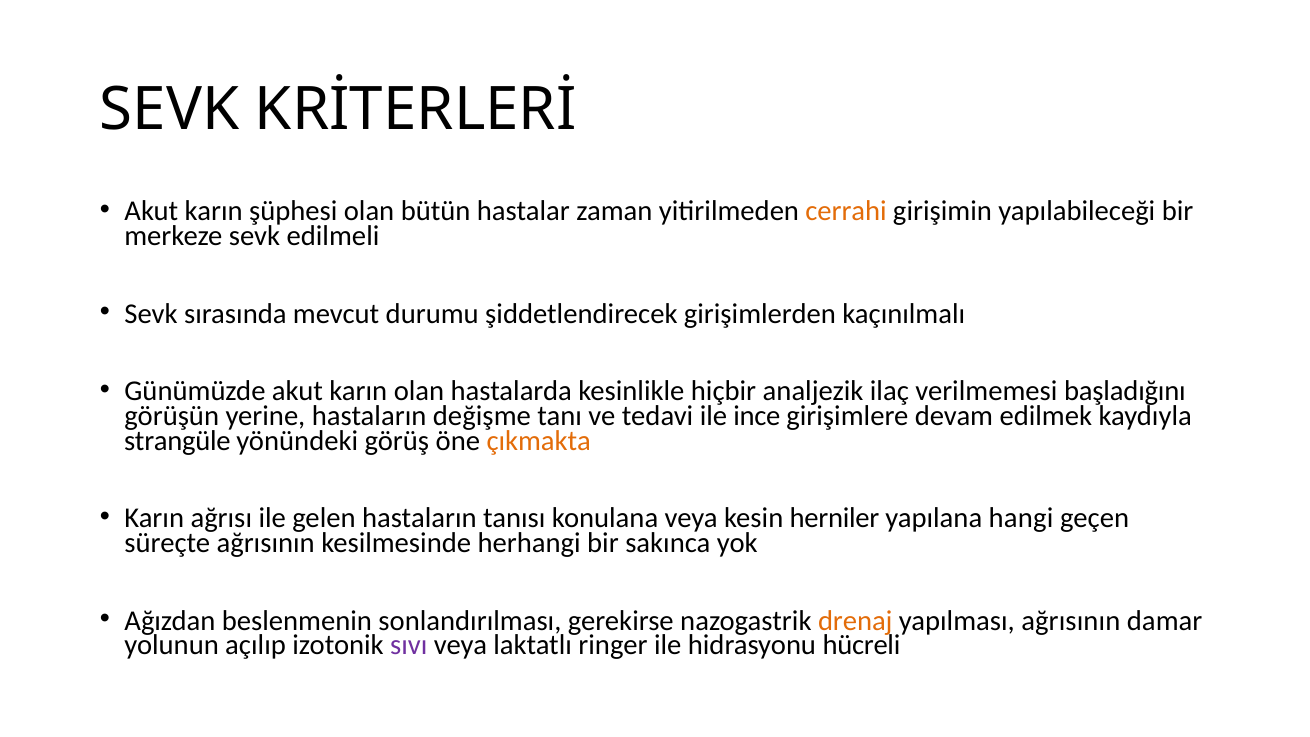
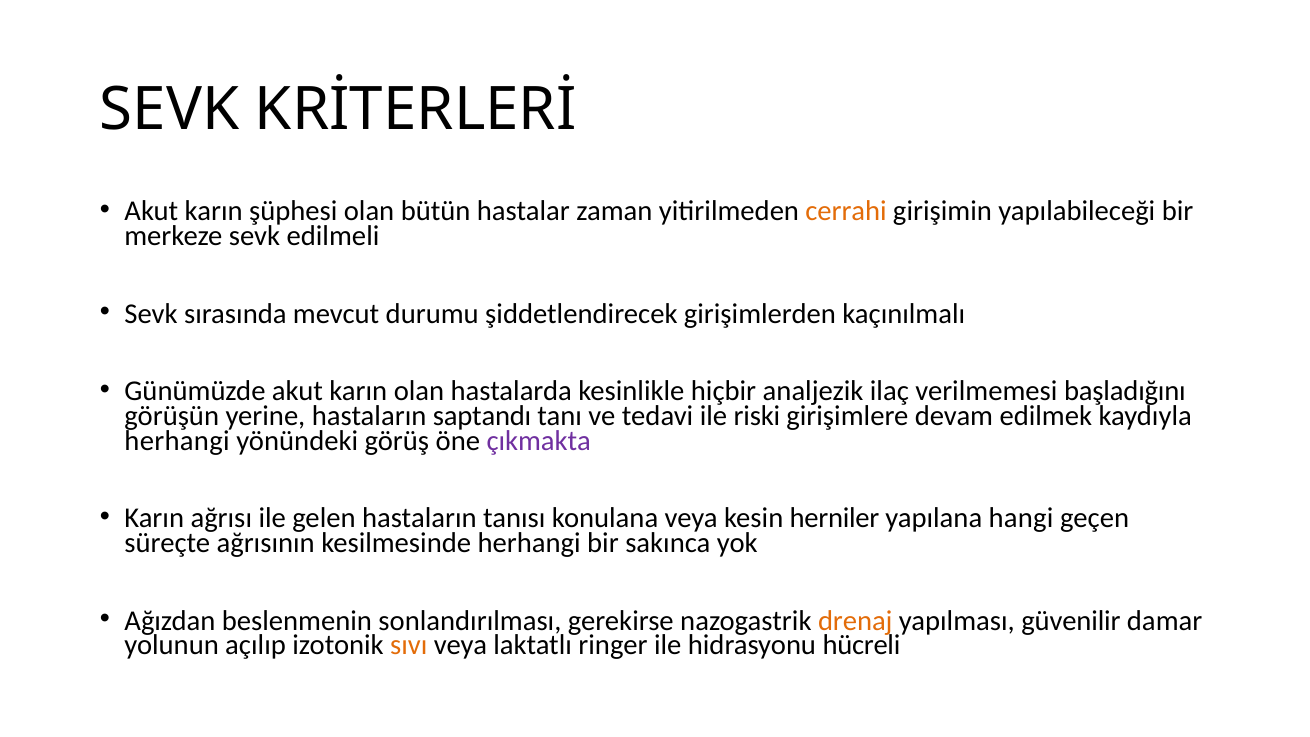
değişme: değişme -> saptandı (482, 416)
ince: ince -> riski (757, 416)
strangüle: strangüle -> herhangi (177, 441)
çıkmakta colour: orange -> purple (539, 441)
yapılması ağrısının: ağrısının -> güvenilir (1071, 620)
sıvı colour: purple -> orange (409, 645)
